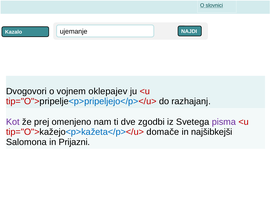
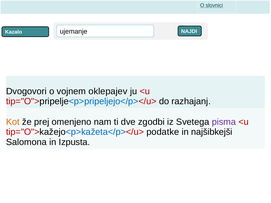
Kot colour: purple -> orange (13, 122)
domače: domače -> podatke (163, 132)
Prijazni: Prijazni -> Izpusta (74, 142)
